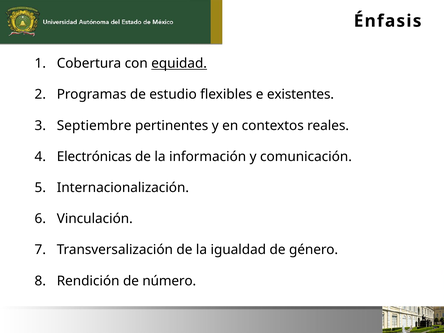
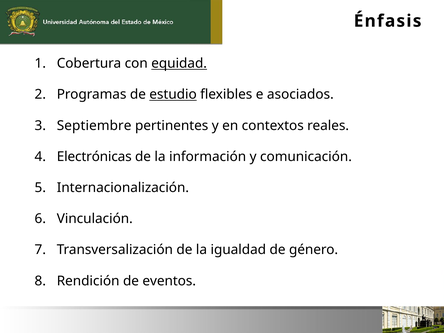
estudio underline: none -> present (173, 94)
existentes: existentes -> asociados (300, 94)
número: número -> eventos (169, 281)
